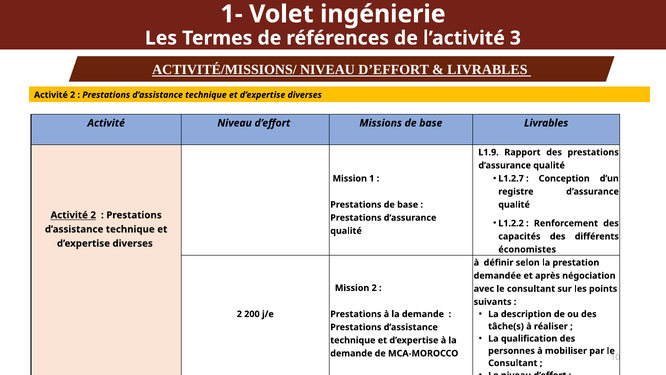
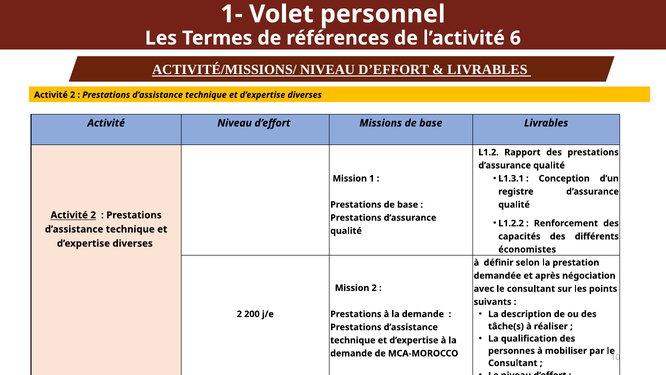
ingénierie: ingénierie -> personnel (383, 14)
3: 3 -> 6 (515, 38)
L1.9: L1.9 -> L1.2 (489, 152)
L1.2.7: L1.2.7 -> L1.3.1 (511, 178)
